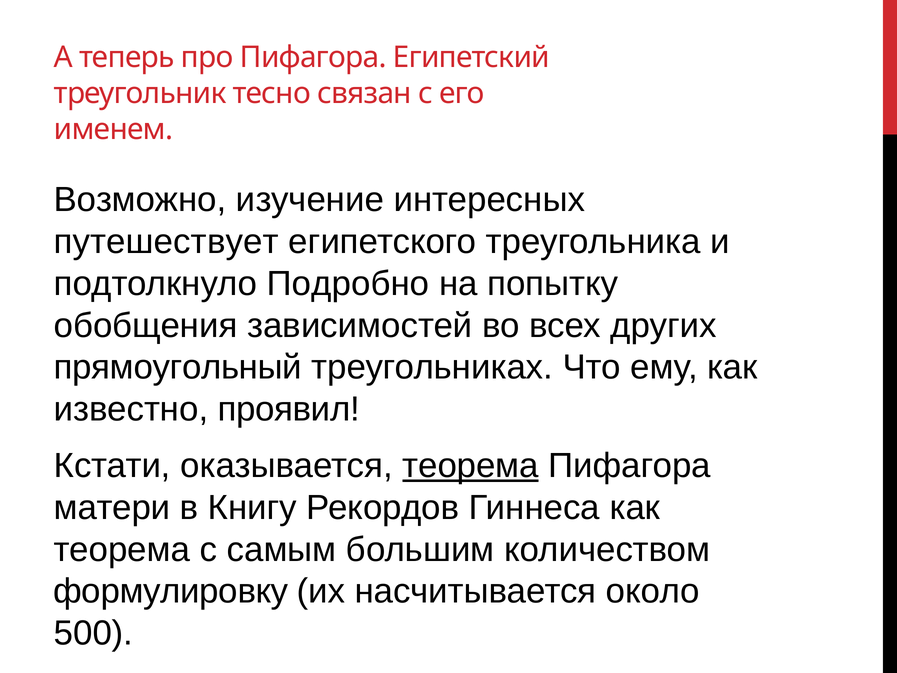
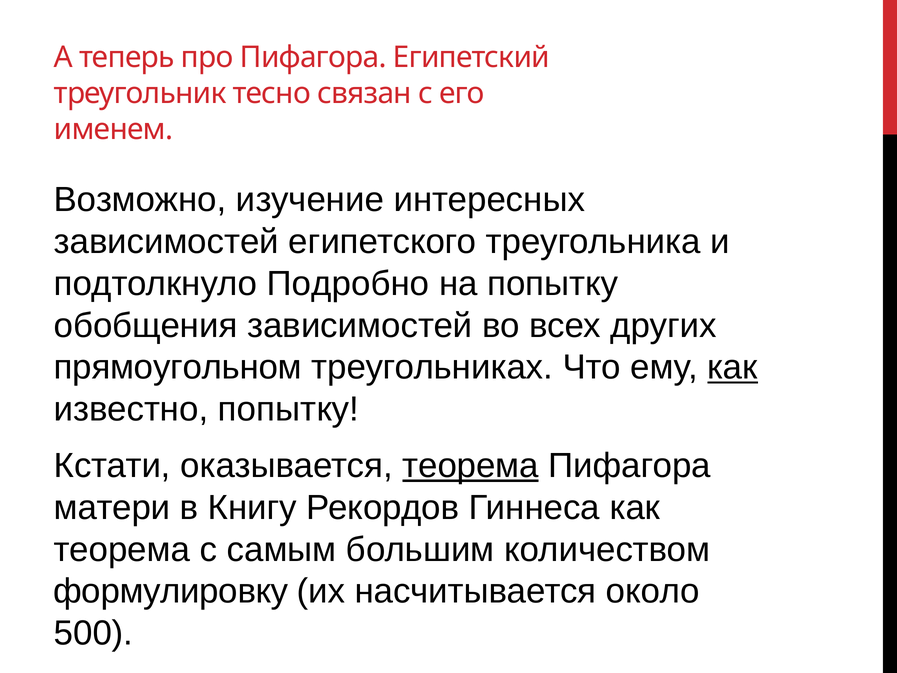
путешествует: путешествует -> зависимостей (166, 242)
прямоугольный: прямоугольный -> прямоугольном (178, 367)
как underline: none -> present (732, 367)
известно проявил: проявил -> попытку (288, 409)
